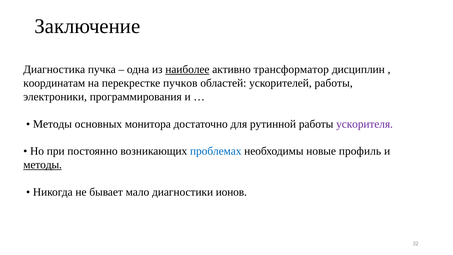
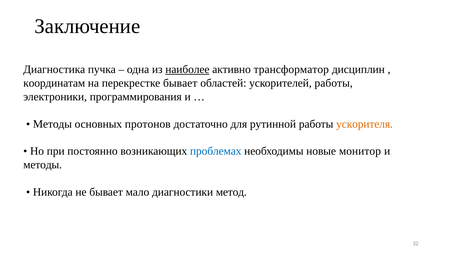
перекрестке пучков: пучков -> бывает (180, 83)
монитора: монитора -> протонов (148, 124)
ускорителя colour: purple -> orange (365, 124)
профиль: профиль -> монитор (360, 151)
методы underline: present -> none (43, 165)
ионов: ионов -> метод (231, 192)
